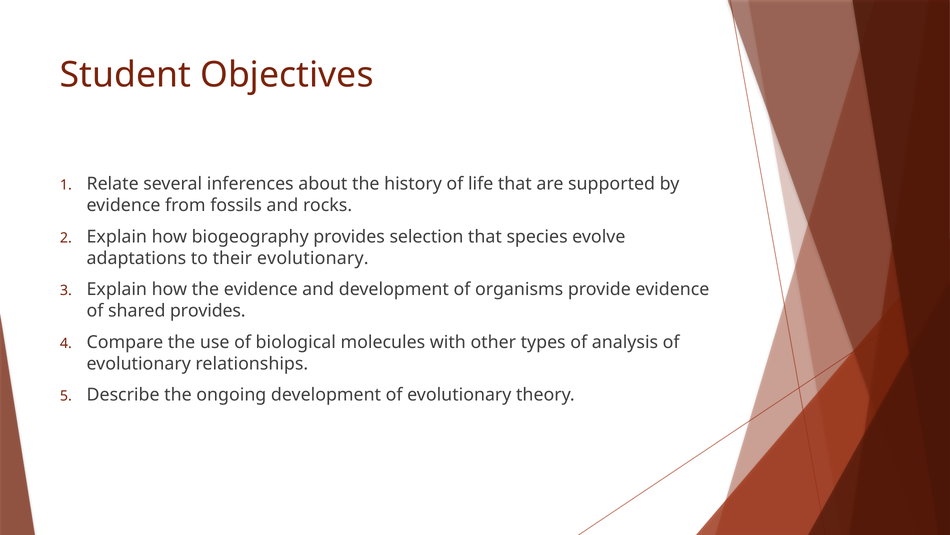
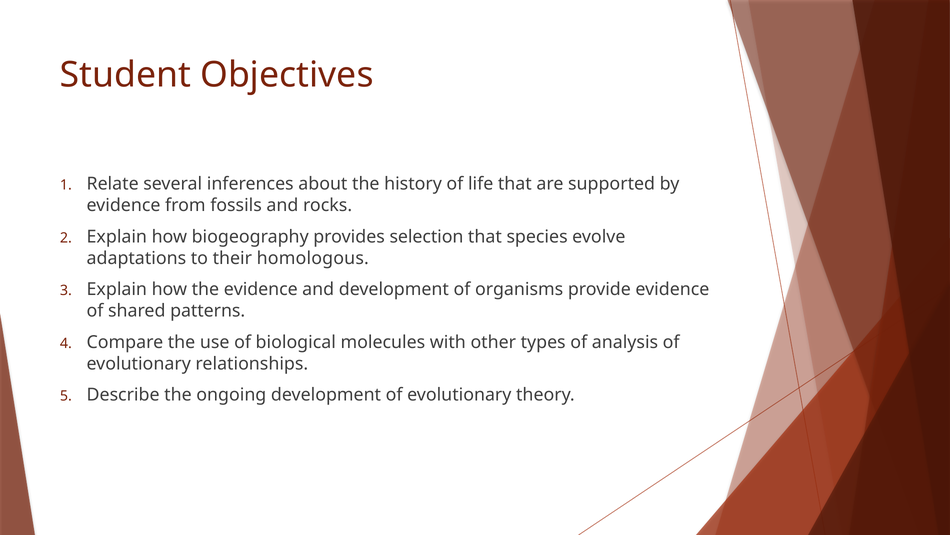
their evolutionary: evolutionary -> homologous (313, 258)
shared provides: provides -> patterns (208, 311)
